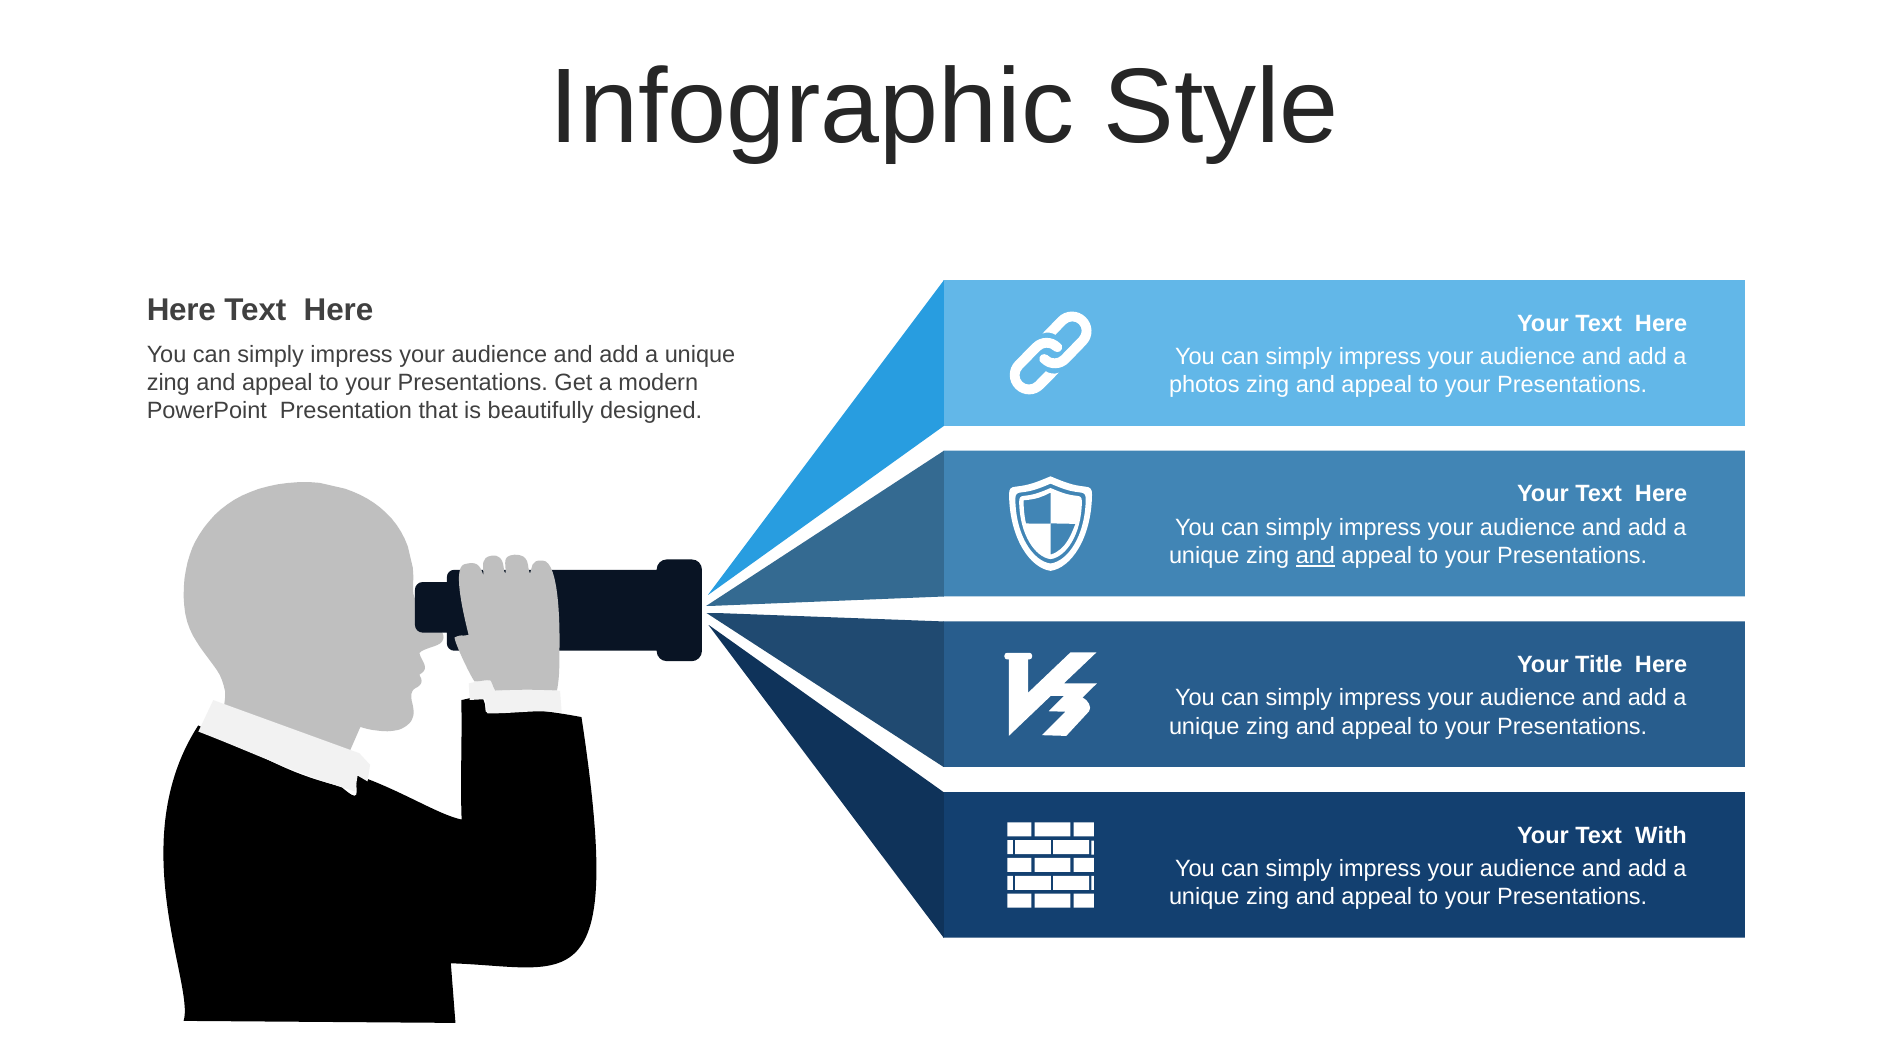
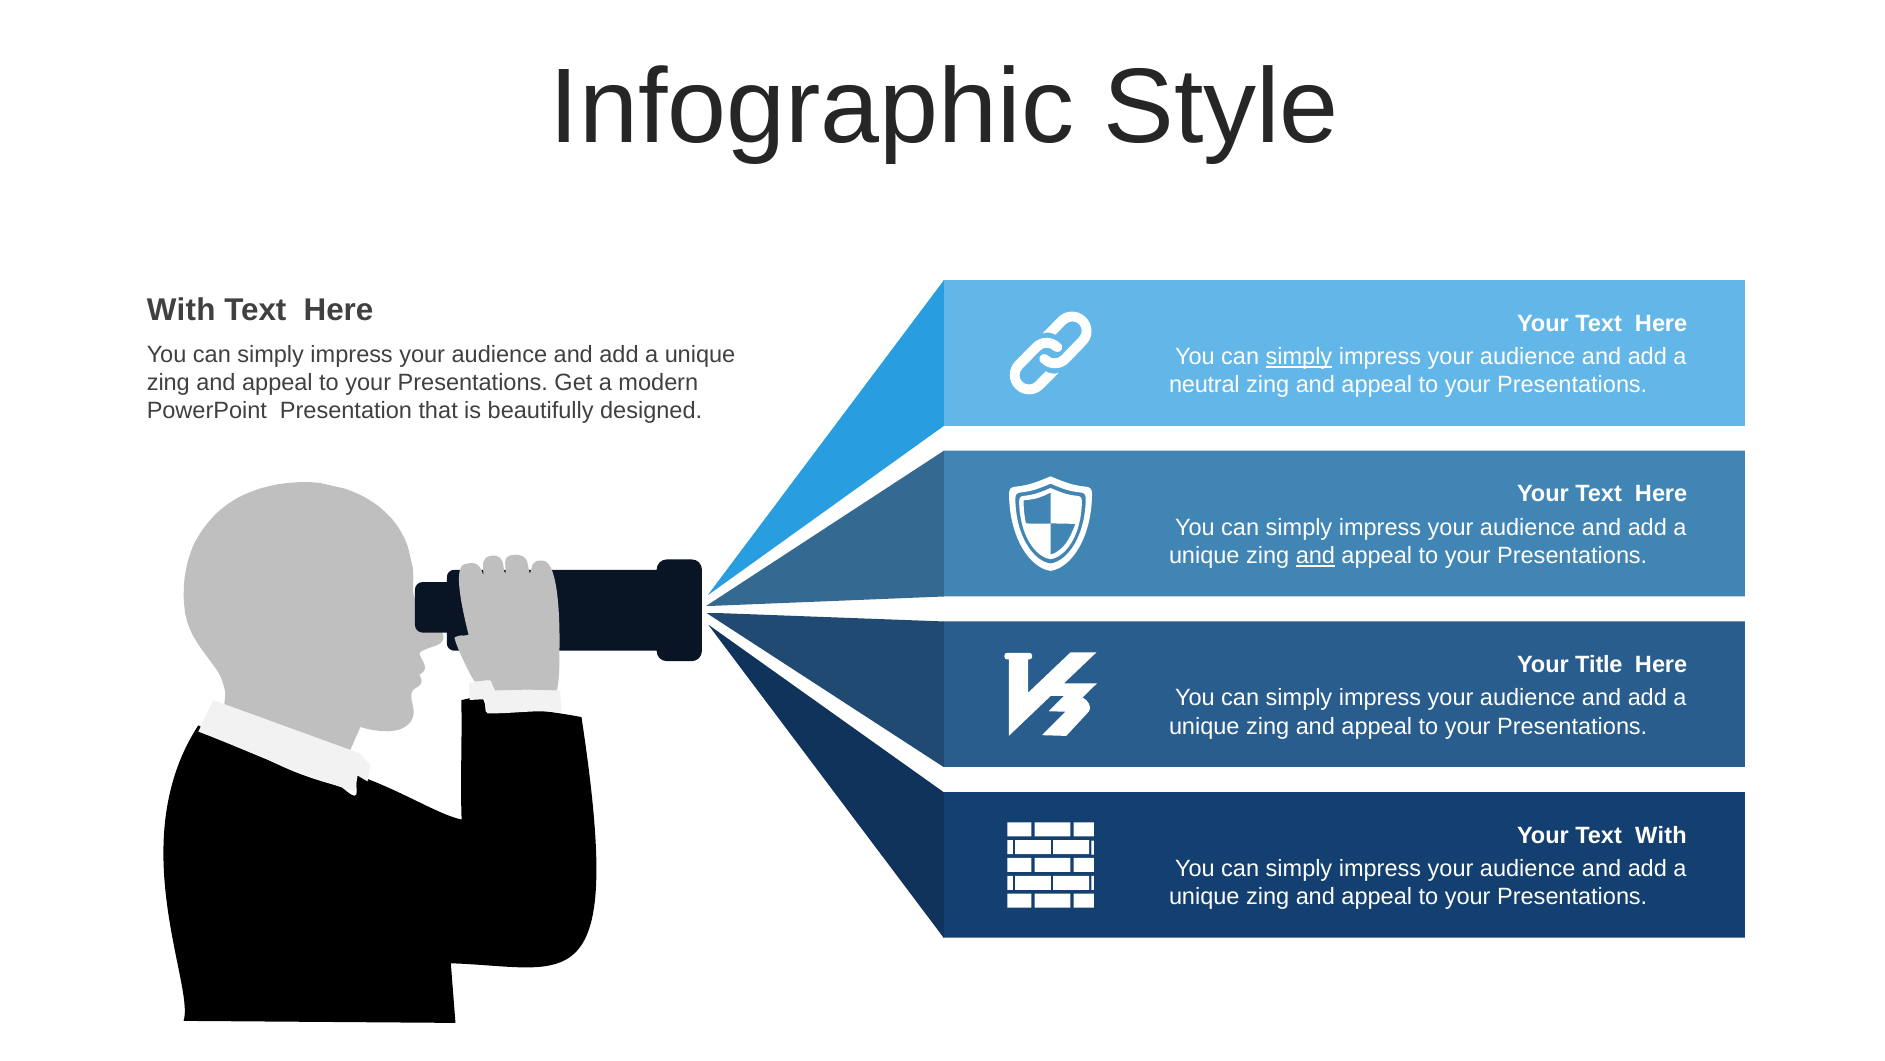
Here: Here -> With (181, 310)
simply underline: none -> present (1299, 357)
photos: photos -> neutral (1204, 385)
